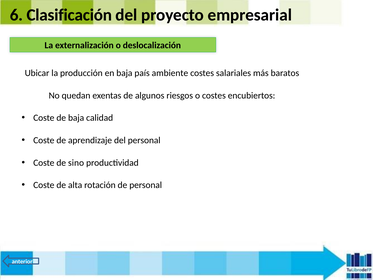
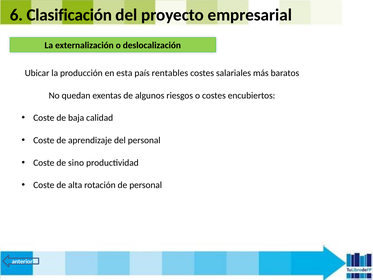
en baja: baja -> esta (124, 73)
ambiente: ambiente -> rentables (170, 73)
